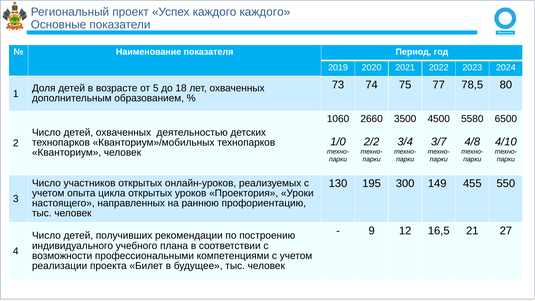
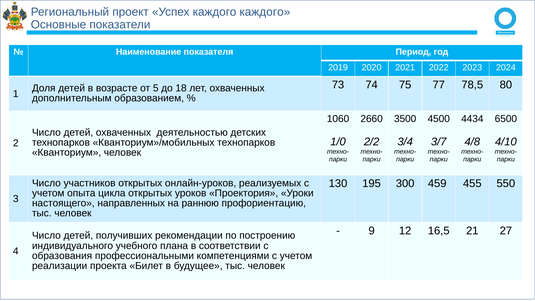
5580: 5580 -> 4434 (472, 119)
149: 149 -> 459 (437, 183)
возможности: возможности -> образования (62, 256)
